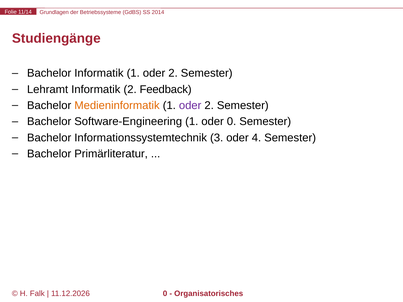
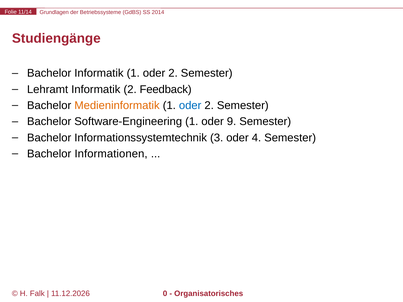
oder colour: purple -> blue (190, 106)
oder 0: 0 -> 9 (232, 122)
Primärliteratur: Primärliteratur -> Informationen (111, 154)
